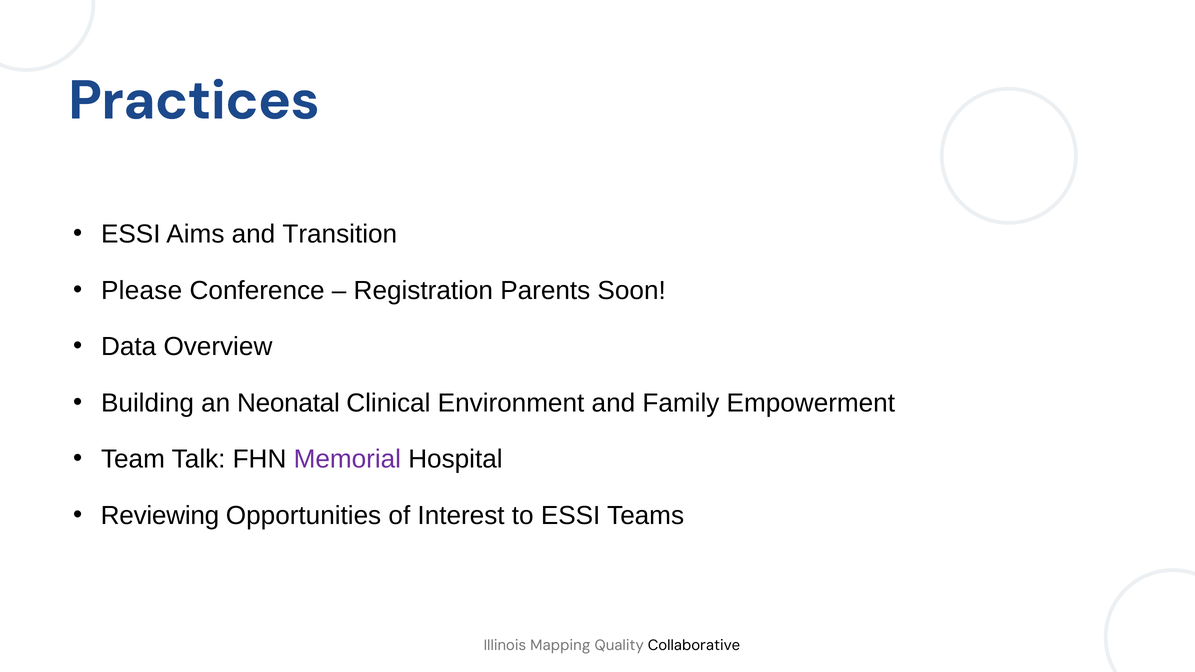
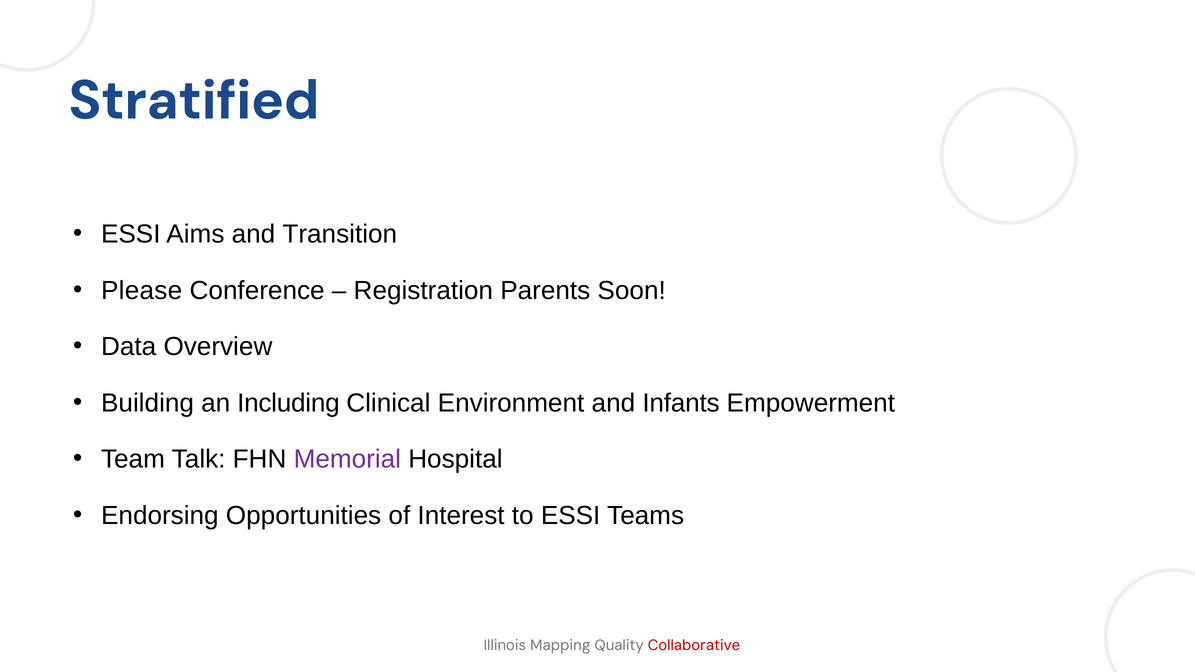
Practices: Practices -> Stratified (194, 100)
Neonatal: Neonatal -> Including (288, 403)
Family: Family -> Infants (681, 403)
Reviewing: Reviewing -> Endorsing (160, 516)
Collaborative colour: black -> red (694, 645)
